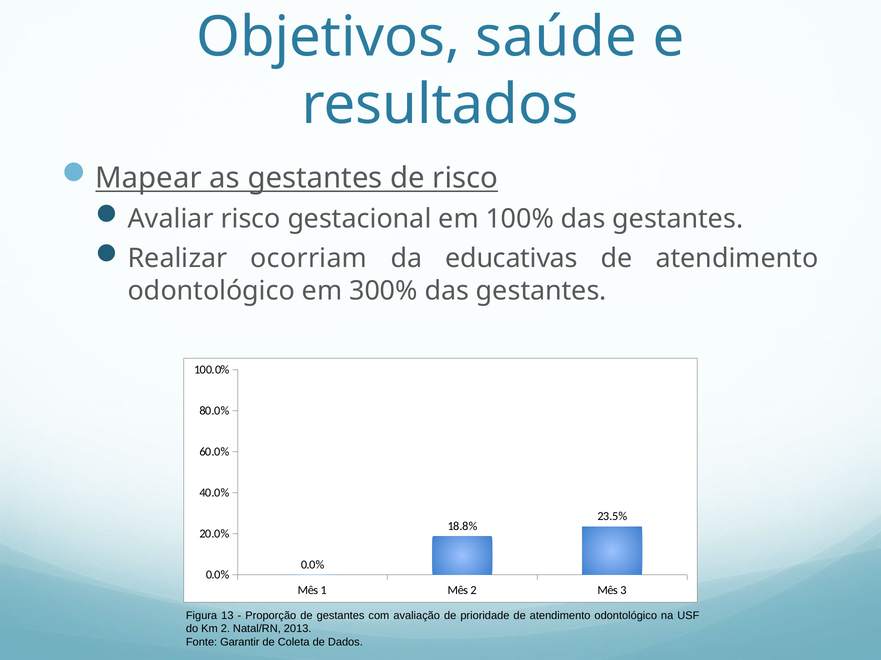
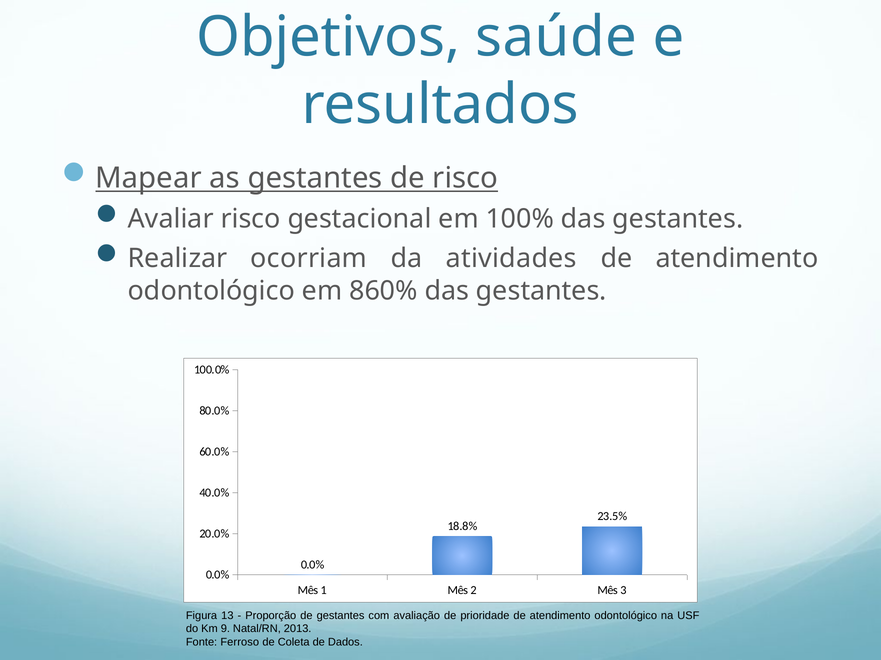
educativas: educativas -> atividades (511, 259)
300%: 300% -> 860% (383, 291)
Km 2: 2 -> 9 (225, 629)
Garantir: Garantir -> Ferroso (240, 643)
